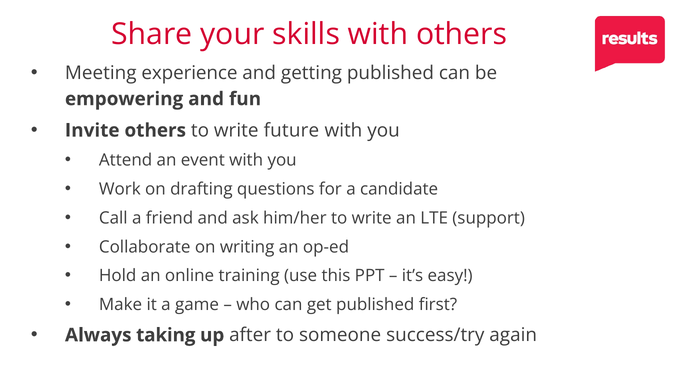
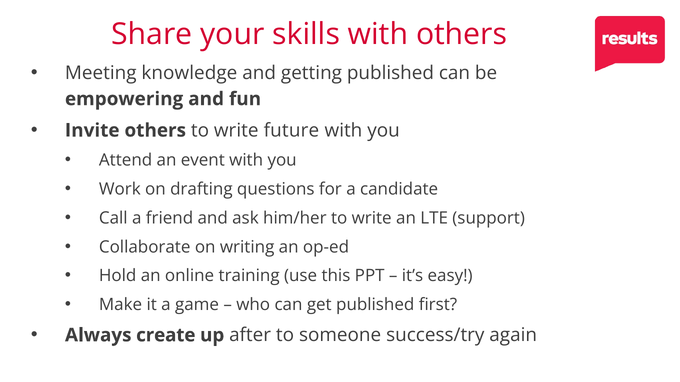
experience: experience -> knowledge (189, 73)
taking: taking -> create (166, 336)
